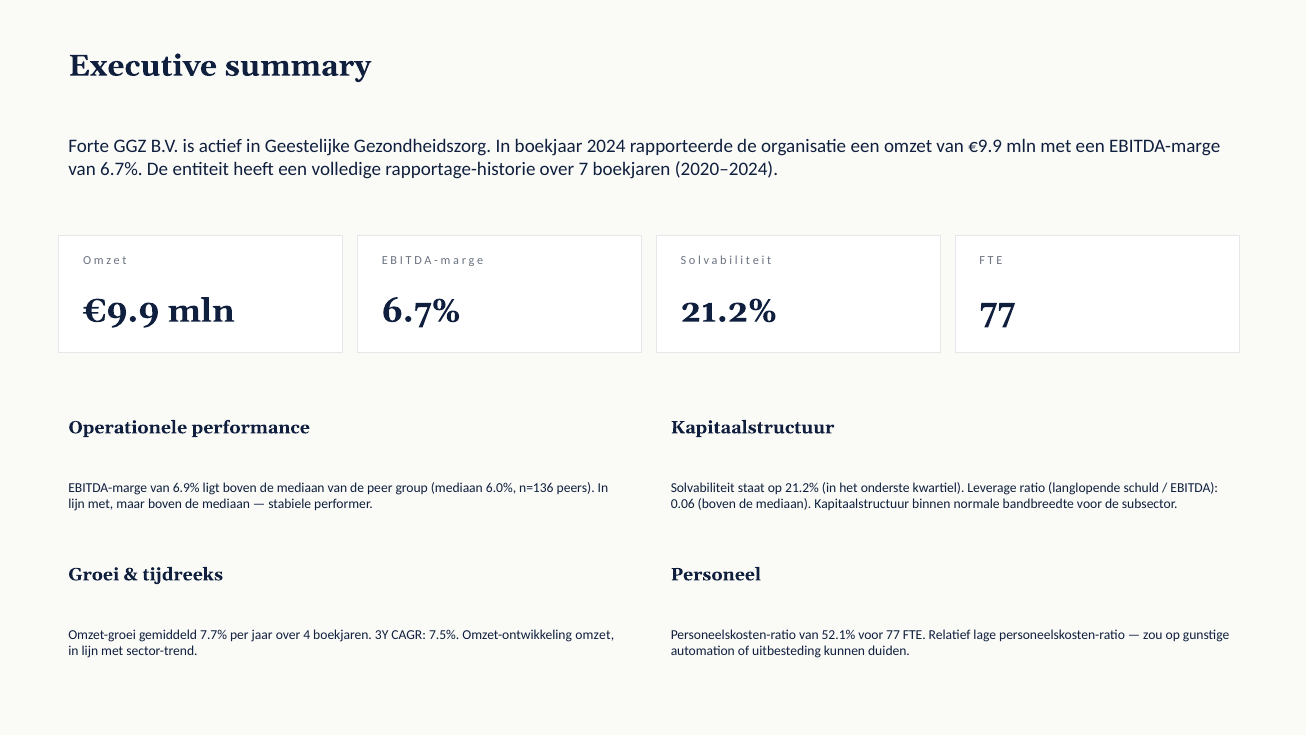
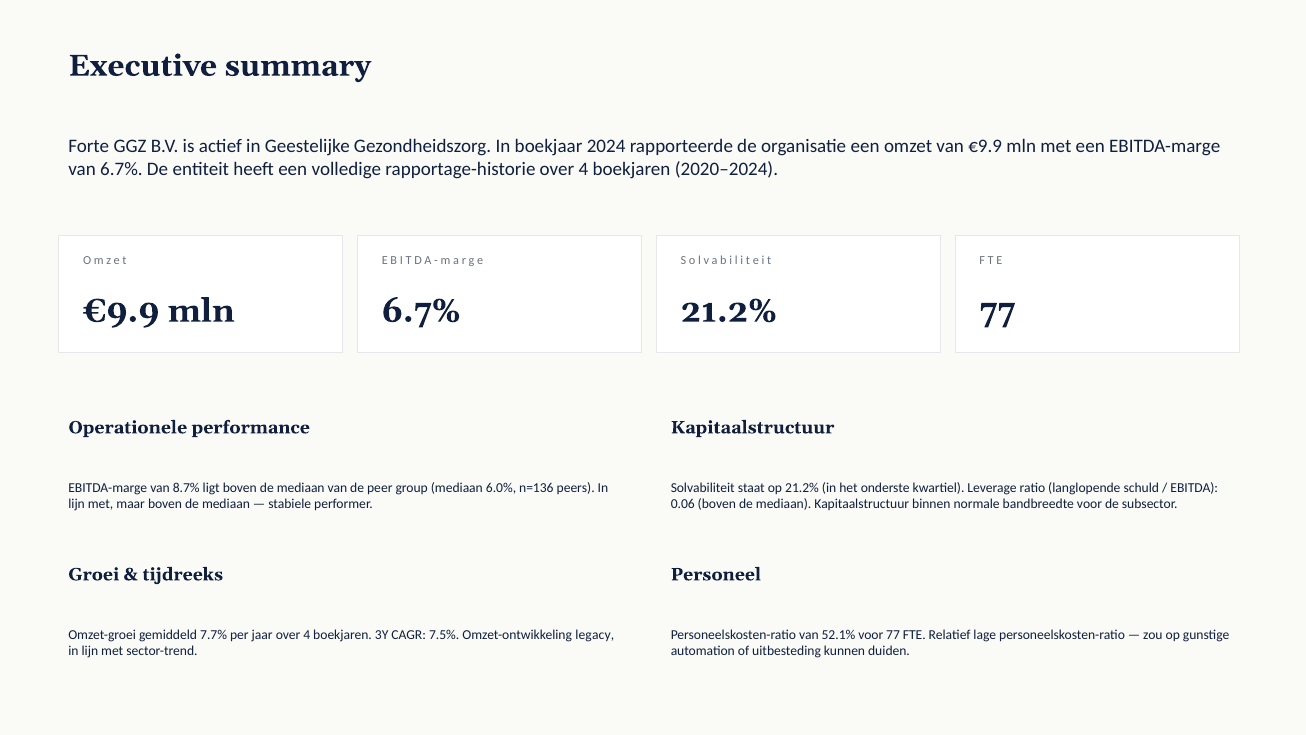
rapportage-historie over 7: 7 -> 4 (584, 169)
6.9%: 6.9% -> 8.7% (186, 487)
Omzet-ontwikkeling omzet: omzet -> legacy (595, 634)
